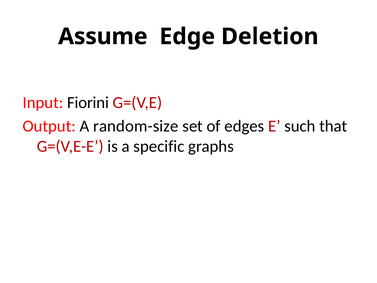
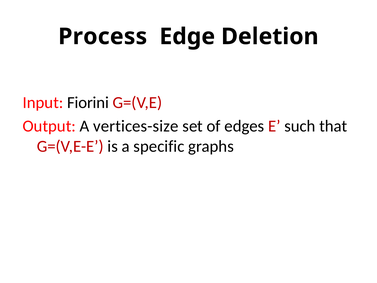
Assume: Assume -> Process (103, 36)
random-size: random-size -> vertices-size (136, 126)
